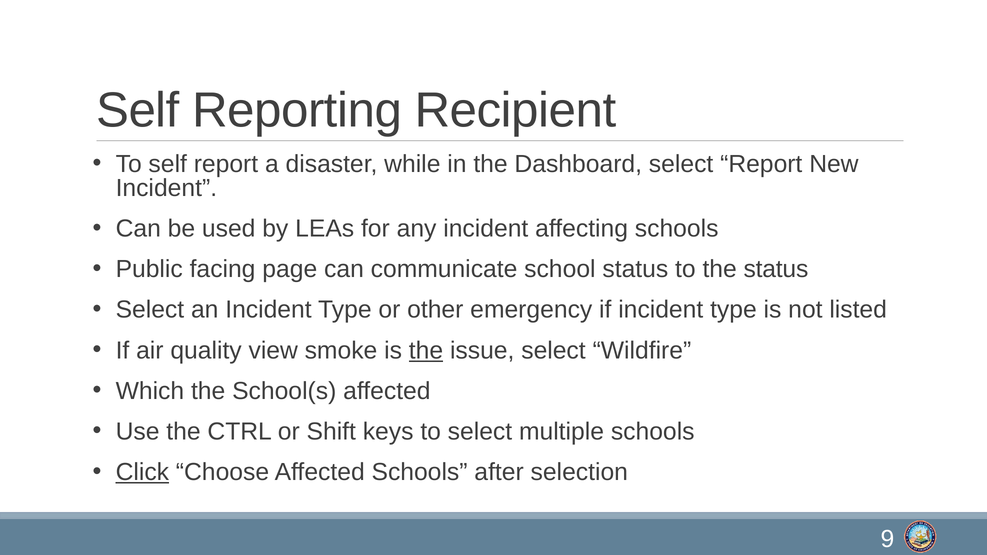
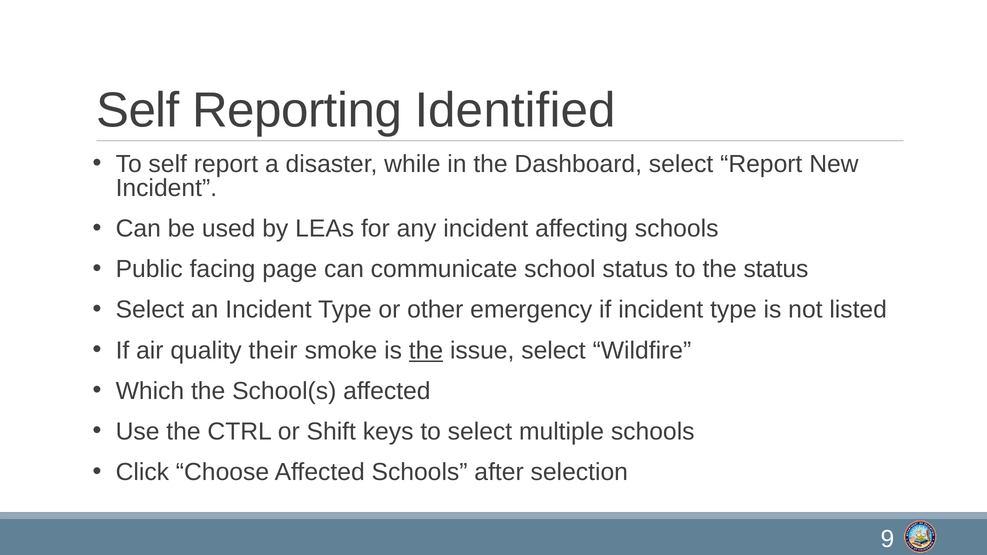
Recipient: Recipient -> Identified (515, 111)
view: view -> their (273, 351)
Click underline: present -> none (142, 472)
